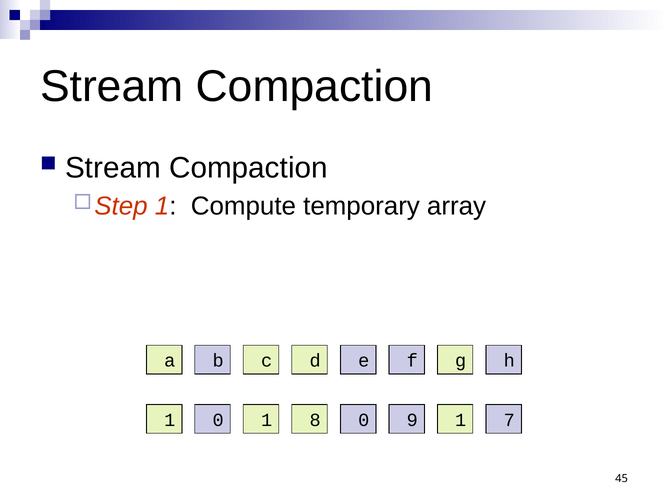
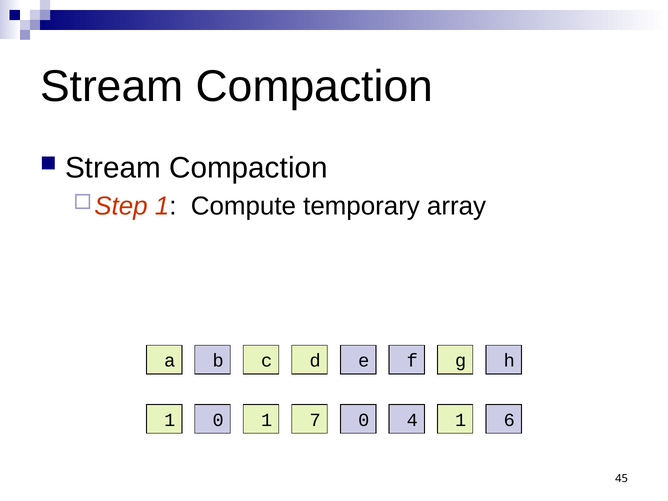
8: 8 -> 7 (315, 420)
9: 9 -> 4 (412, 420)
7: 7 -> 6 (509, 420)
